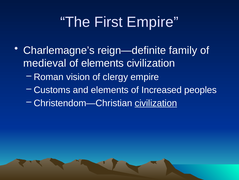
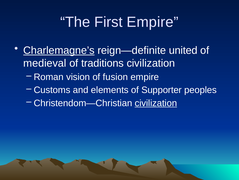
Charlemagne’s underline: none -> present (59, 50)
family: family -> united (183, 50)
of elements: elements -> traditions (102, 63)
clergy: clergy -> fusion (115, 77)
Increased: Increased -> Supporter (162, 90)
